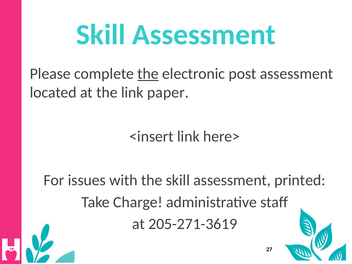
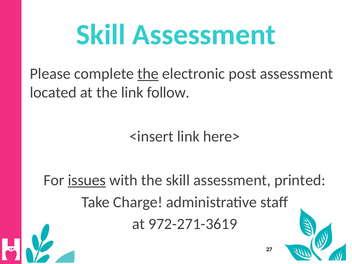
paper: paper -> follow (168, 93)
issues underline: none -> present (87, 180)
205-271-3619: 205-271-3619 -> 972-271-3619 (193, 224)
